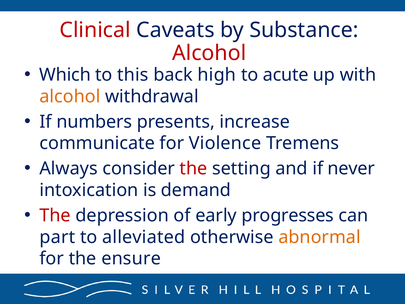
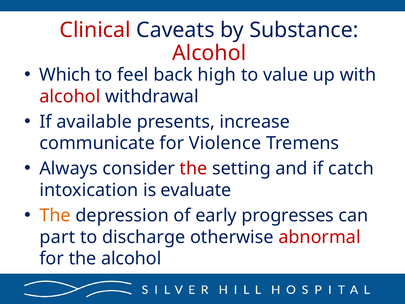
this: this -> feel (133, 75)
acute: acute -> value (286, 75)
alcohol colour: orange -> red (70, 96)
numbers: numbers -> available (94, 122)
never: never -> catch (351, 168)
demand: demand -> evaluate (196, 190)
The colour: red -> orange (55, 215)
alleviated: alleviated -> discharge (144, 237)
abnormal colour: orange -> red (320, 237)
the ensure: ensure -> alcohol (131, 258)
